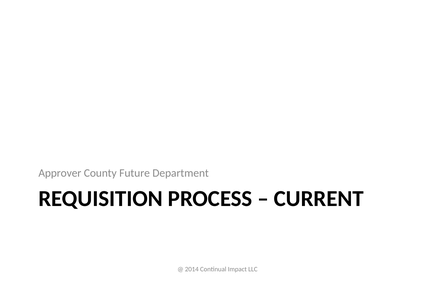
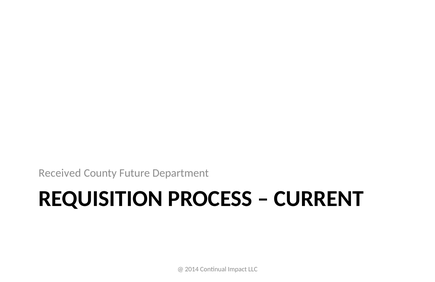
Approver: Approver -> Received (60, 173)
